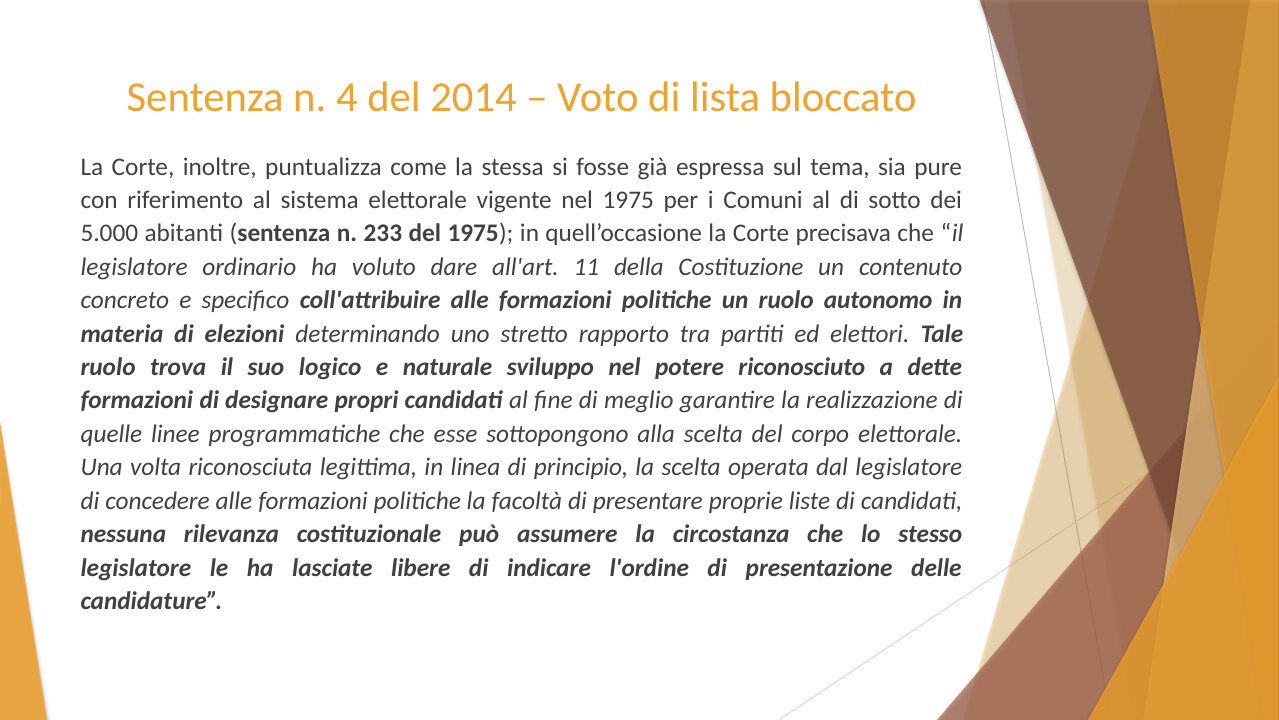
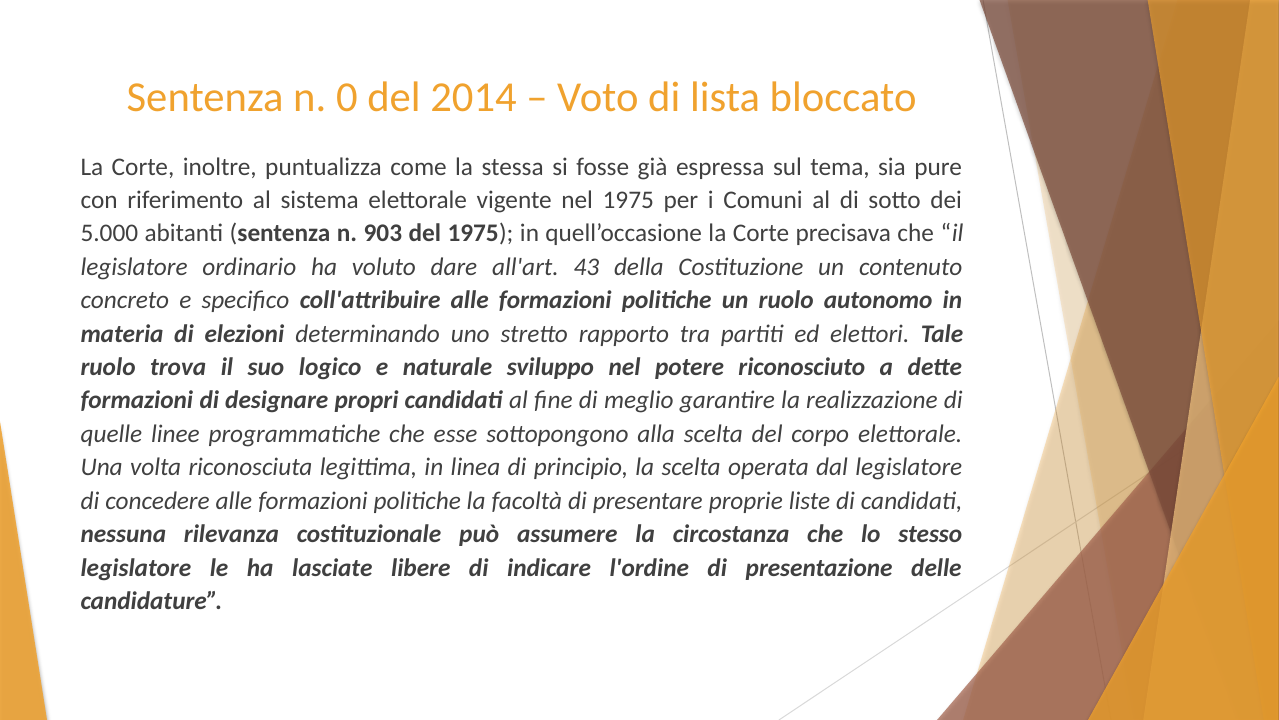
4: 4 -> 0 (347, 97)
233: 233 -> 903 (383, 233)
11: 11 -> 43 (586, 267)
